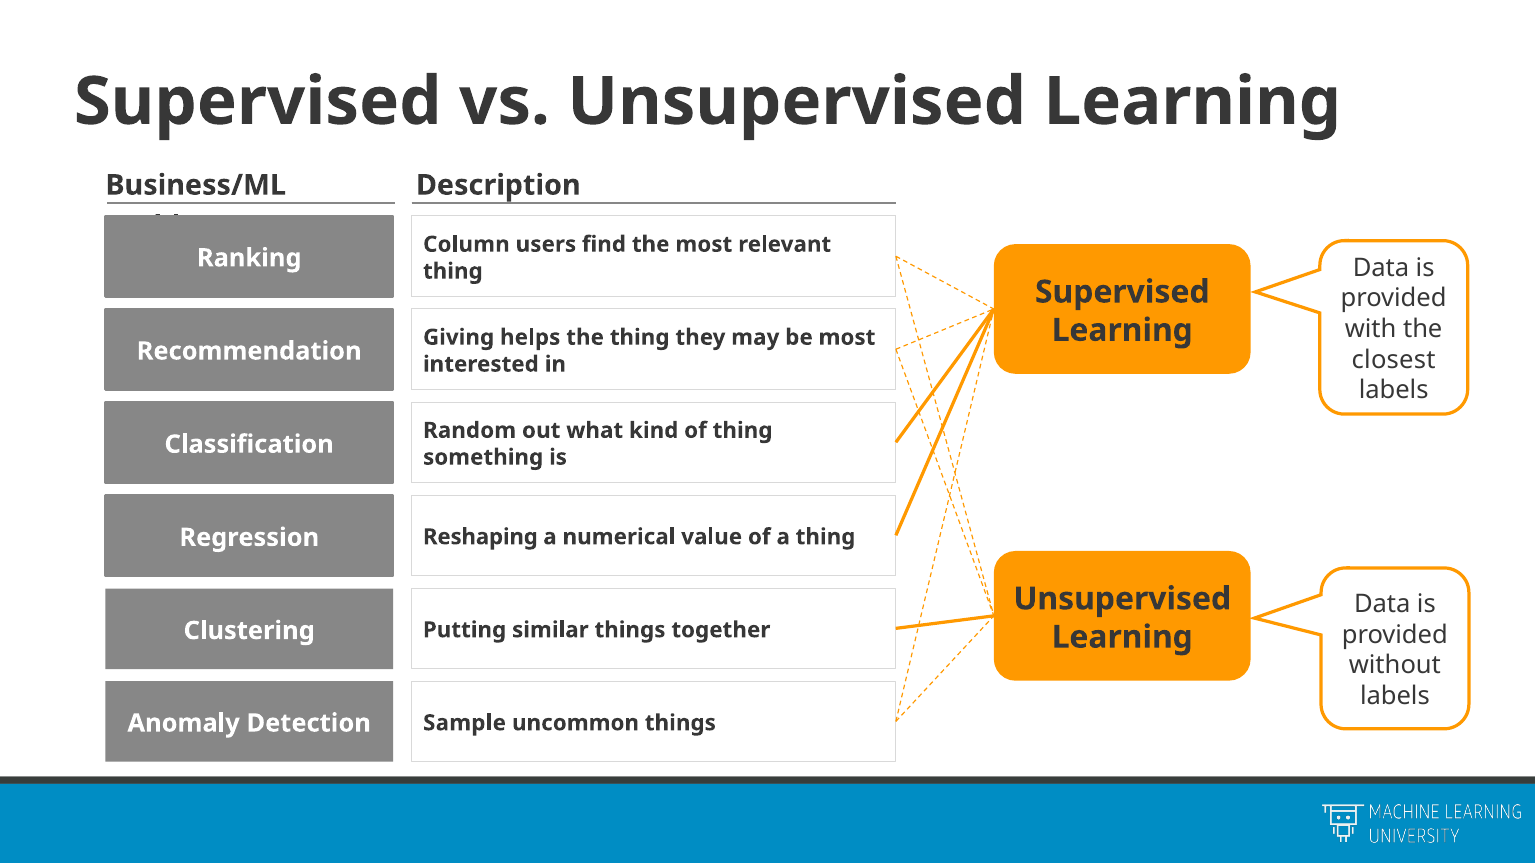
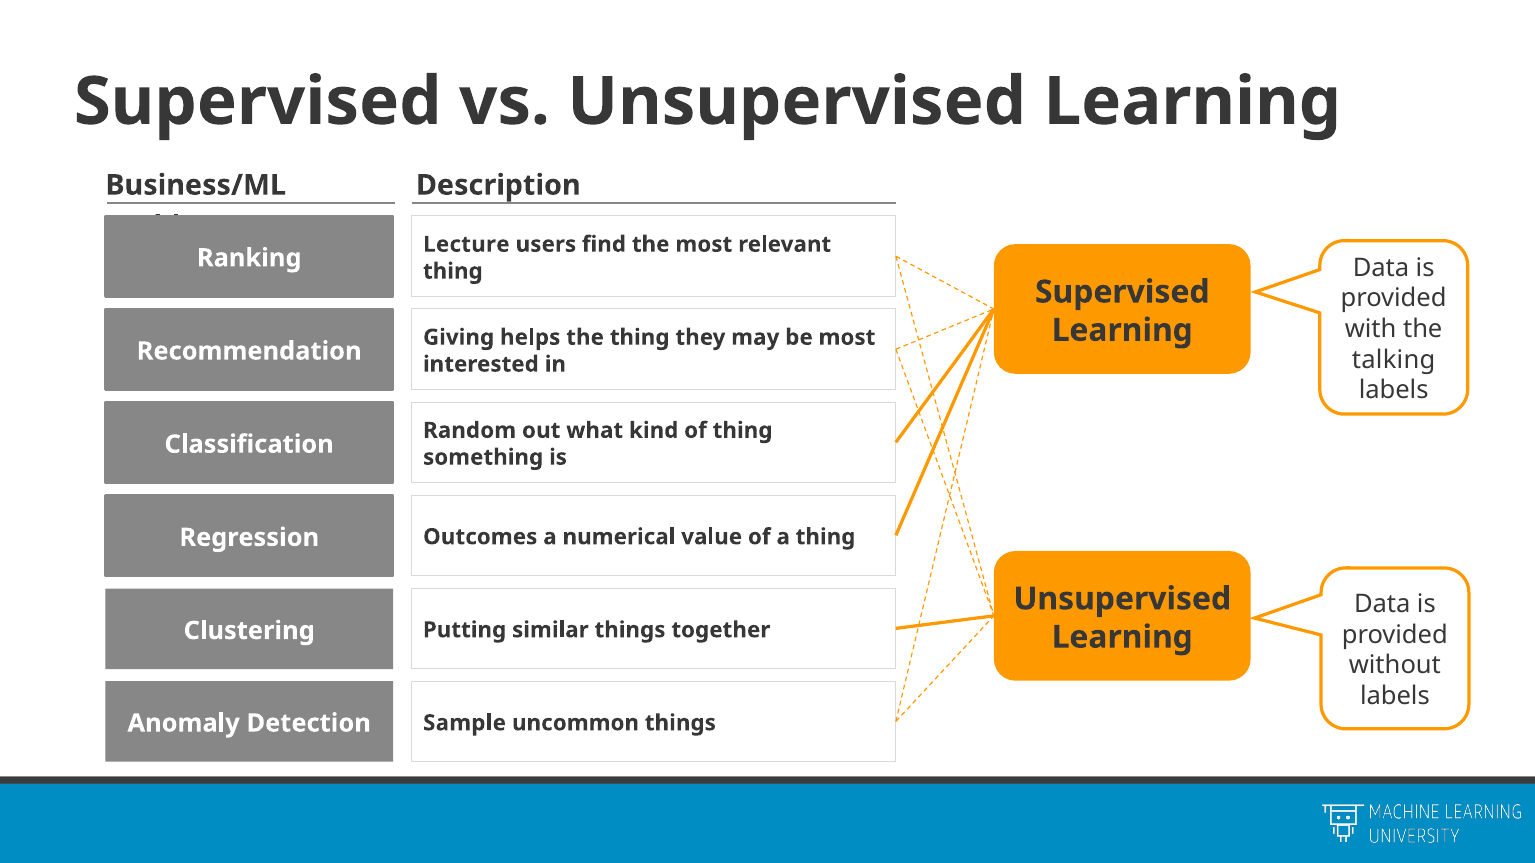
Column: Column -> Lecture (466, 244)
closest: closest -> talking (1394, 360)
Reshaping: Reshaping -> Outcomes (480, 537)
